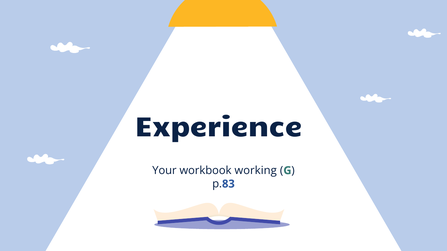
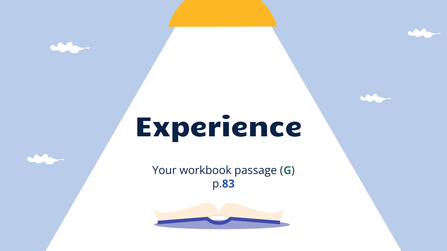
working: working -> passage (256, 171)
